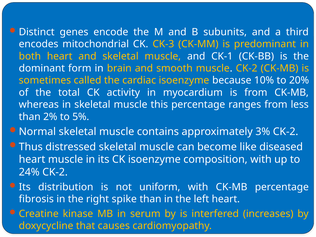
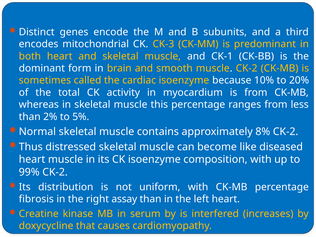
3%: 3% -> 8% (263, 132)
24%: 24% -> 99% (29, 172)
spike: spike -> assay (124, 199)
